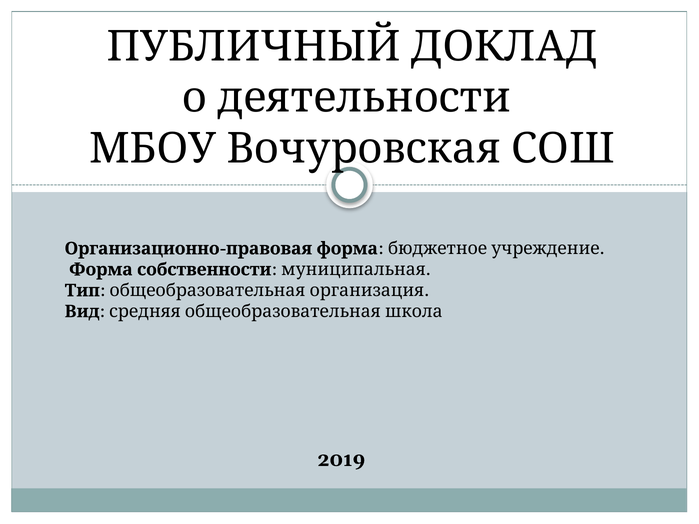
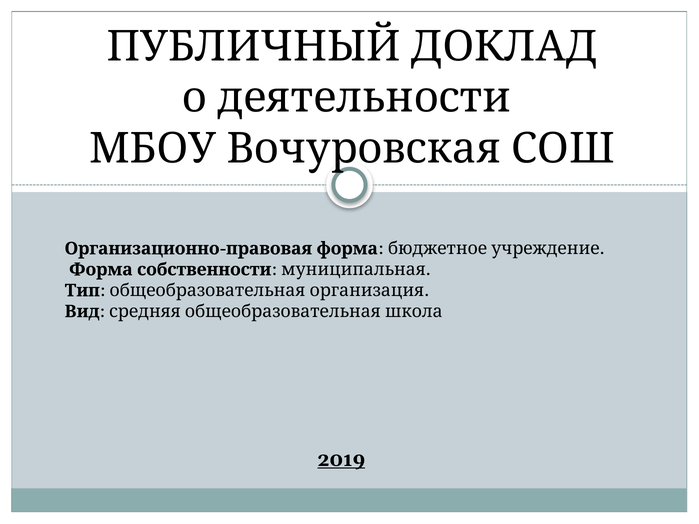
2019 underline: none -> present (341, 460)
